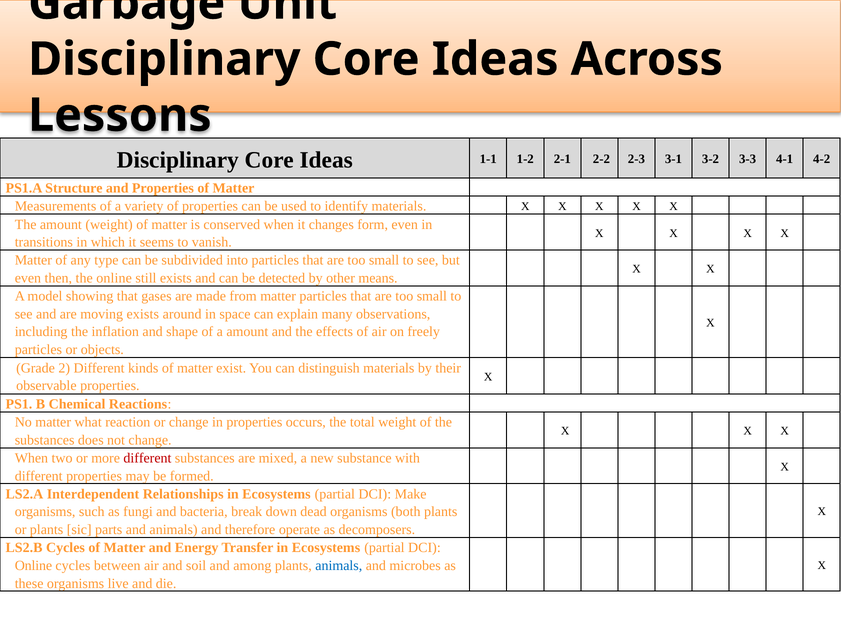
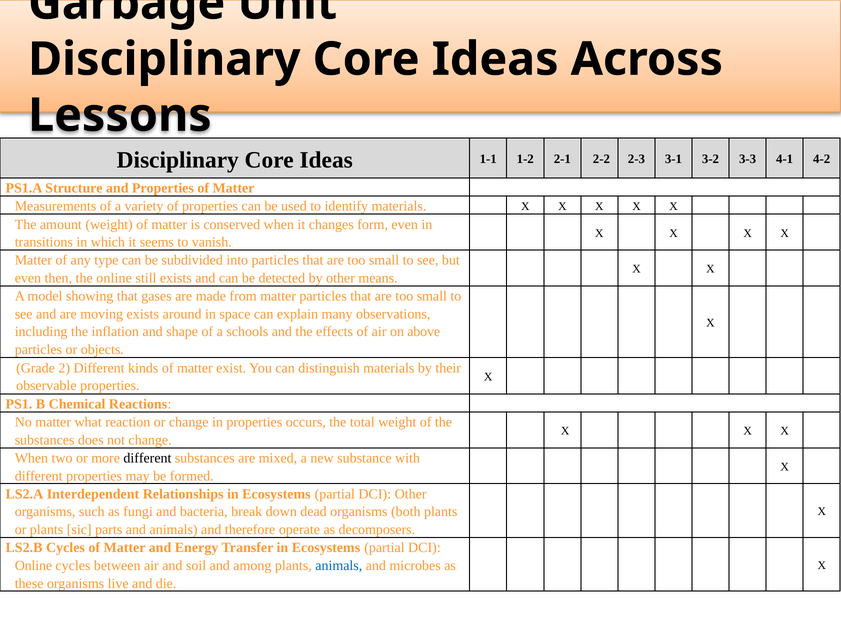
a amount: amount -> schools (247, 332)
freely: freely -> above (424, 332)
different colour: red -> black (147, 458)
DCI Make: Make -> Other (411, 494)
